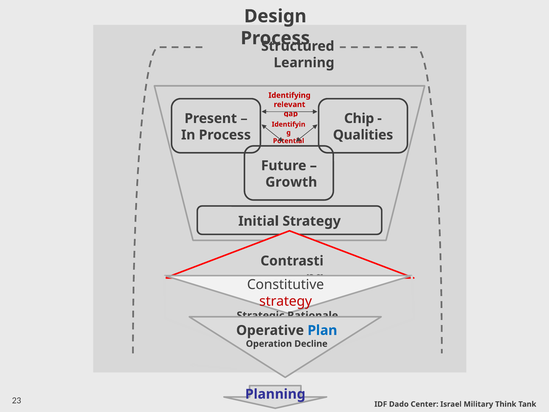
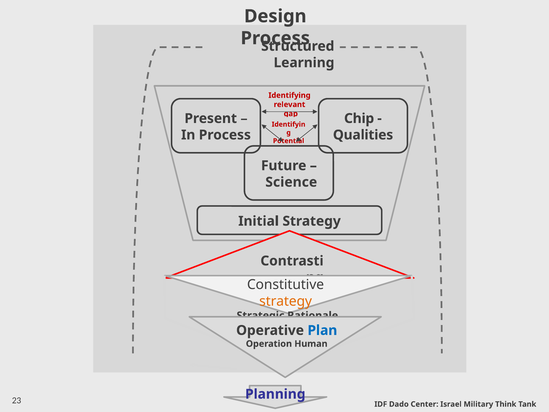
Growth: Growth -> Science (291, 182)
strategy colour: red -> orange (286, 301)
Decline: Decline -> Human (311, 344)
